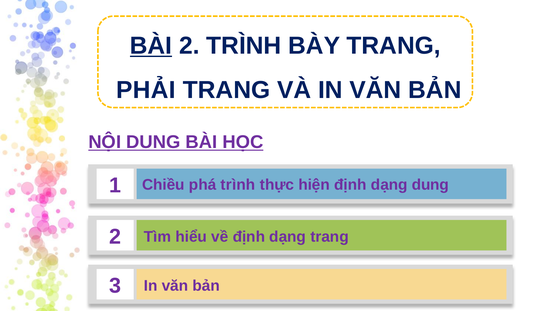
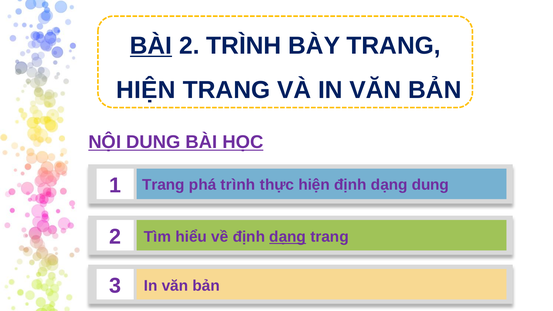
PHẢI: PHẢI -> HIỆN (146, 90)
Chiều: Chiều -> Trang (163, 185)
dạng underline: none -> present (288, 237)
